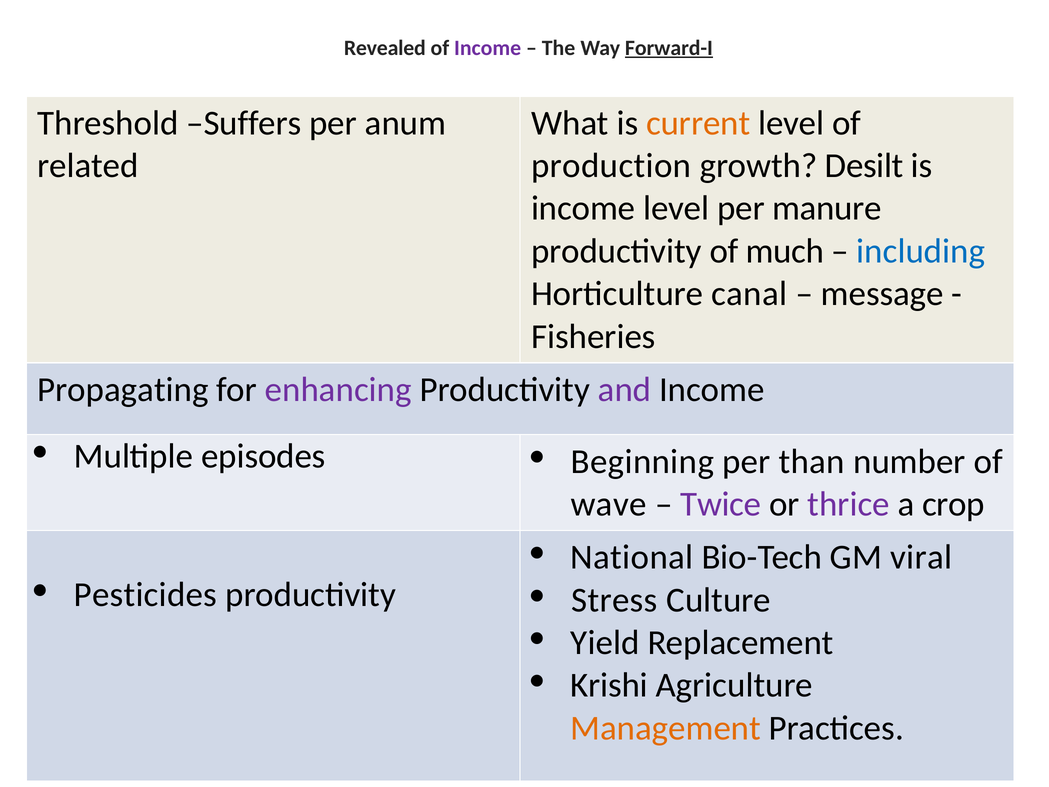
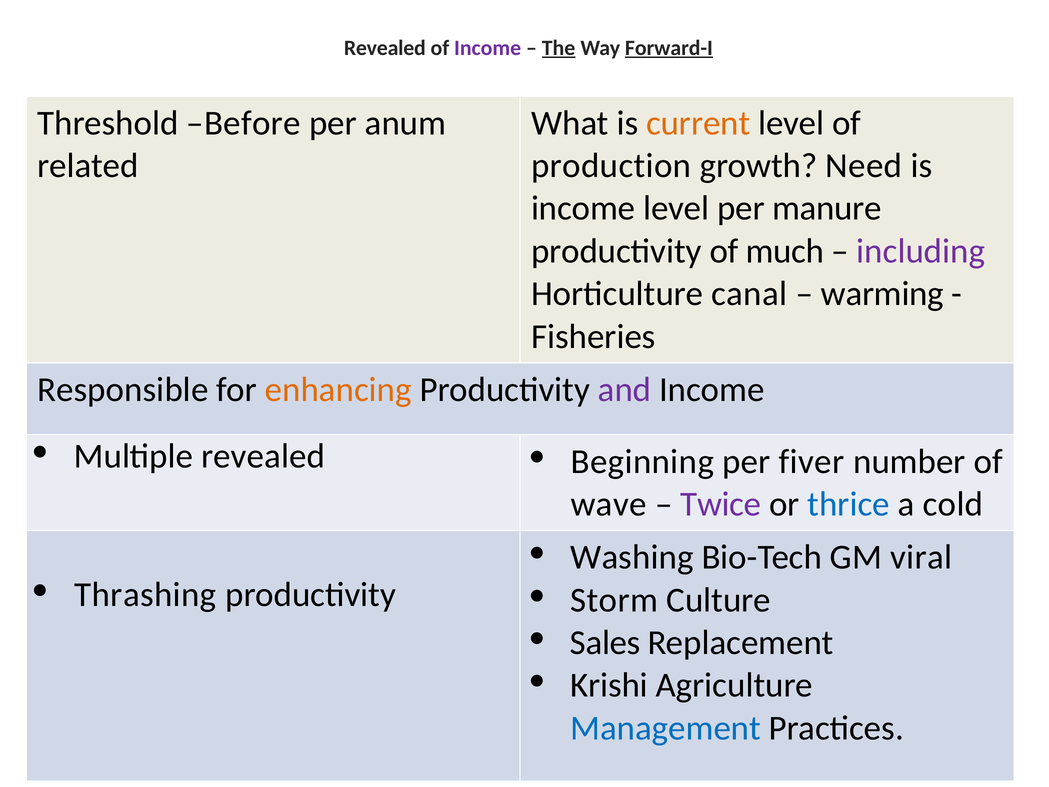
The underline: none -> present (559, 48)
Suffers: Suffers -> Before (244, 123)
Desilt: Desilt -> Need (864, 166)
including colour: blue -> purple (921, 251)
message: message -> warming (882, 294)
Propagating: Propagating -> Responsible (123, 390)
enhancing colour: purple -> orange (338, 390)
Multiple episodes: episodes -> revealed (263, 456)
than: than -> fiver (812, 461)
thrice colour: purple -> blue (849, 504)
crop: crop -> cold (953, 504)
National: National -> Washing (632, 557)
Pesticides: Pesticides -> Thrashing (145, 595)
Stress: Stress -> Storm (614, 600)
Yield: Yield -> Sales (605, 643)
Management colour: orange -> blue (666, 728)
